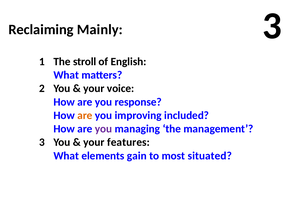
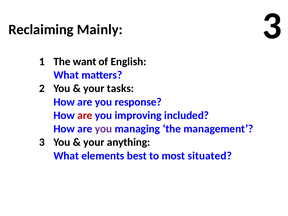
stroll: stroll -> want (85, 62)
voice: voice -> tasks (120, 88)
are colour: orange -> red (85, 115)
features: features -> anything (129, 142)
gain: gain -> best (137, 156)
